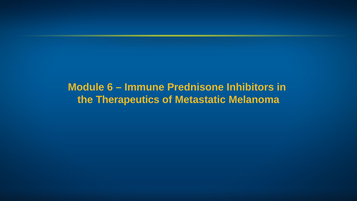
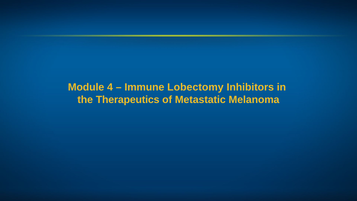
6: 6 -> 4 (110, 87)
Prednisone: Prednisone -> Lobectomy (195, 87)
